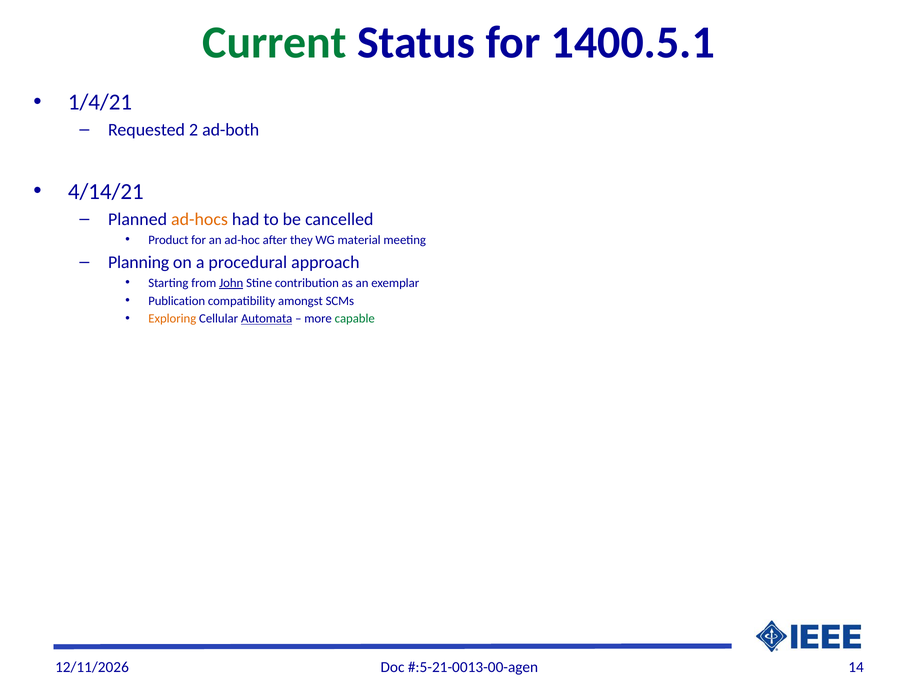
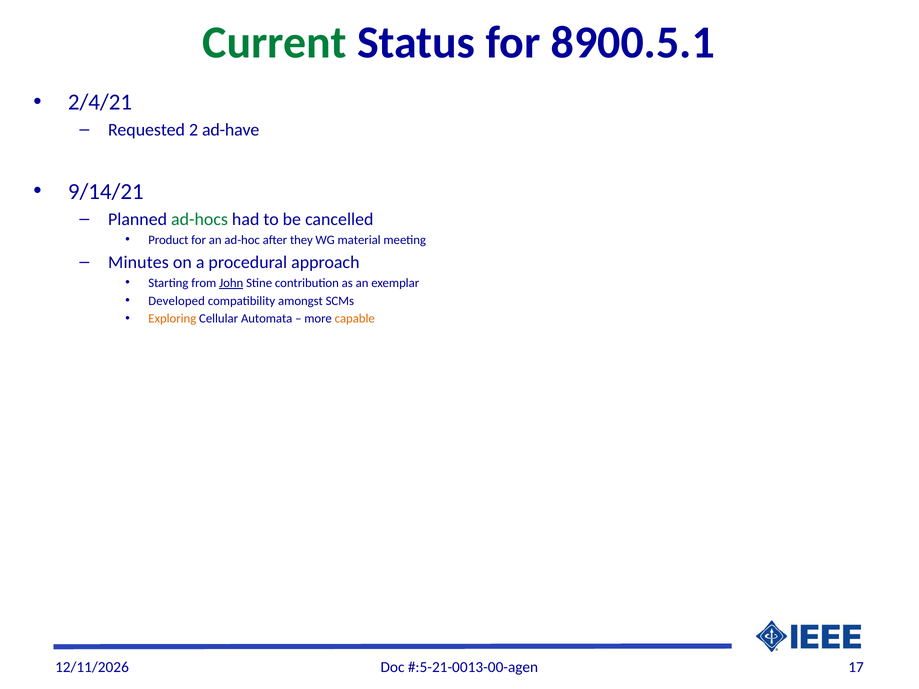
1400.5.1: 1400.5.1 -> 8900.5.1 (633, 43)
1/4/21: 1/4/21 -> 2/4/21 (100, 102)
ad-both: ad-both -> ad-have (231, 130)
4/14/21: 4/14/21 -> 9/14/21 (106, 192)
ad-hocs colour: orange -> green (200, 219)
Planning: Planning -> Minutes (138, 262)
Publication: Publication -> Developed (177, 301)
Automata underline: present -> none (267, 319)
capable colour: green -> orange (355, 319)
14: 14 -> 17 (856, 667)
